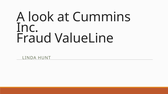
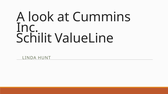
Fraud: Fraud -> Schilit (34, 38)
